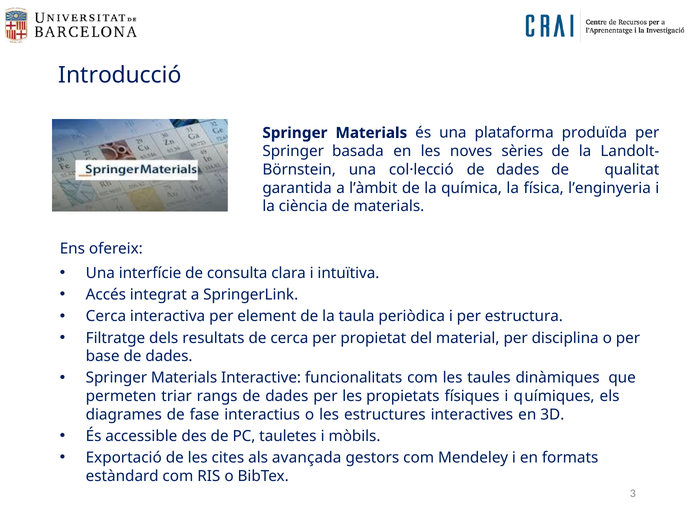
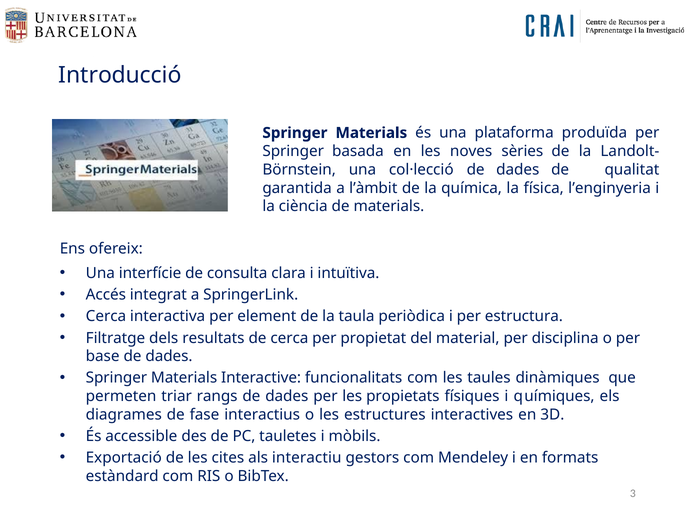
avançada: avançada -> interactiu (307, 458)
